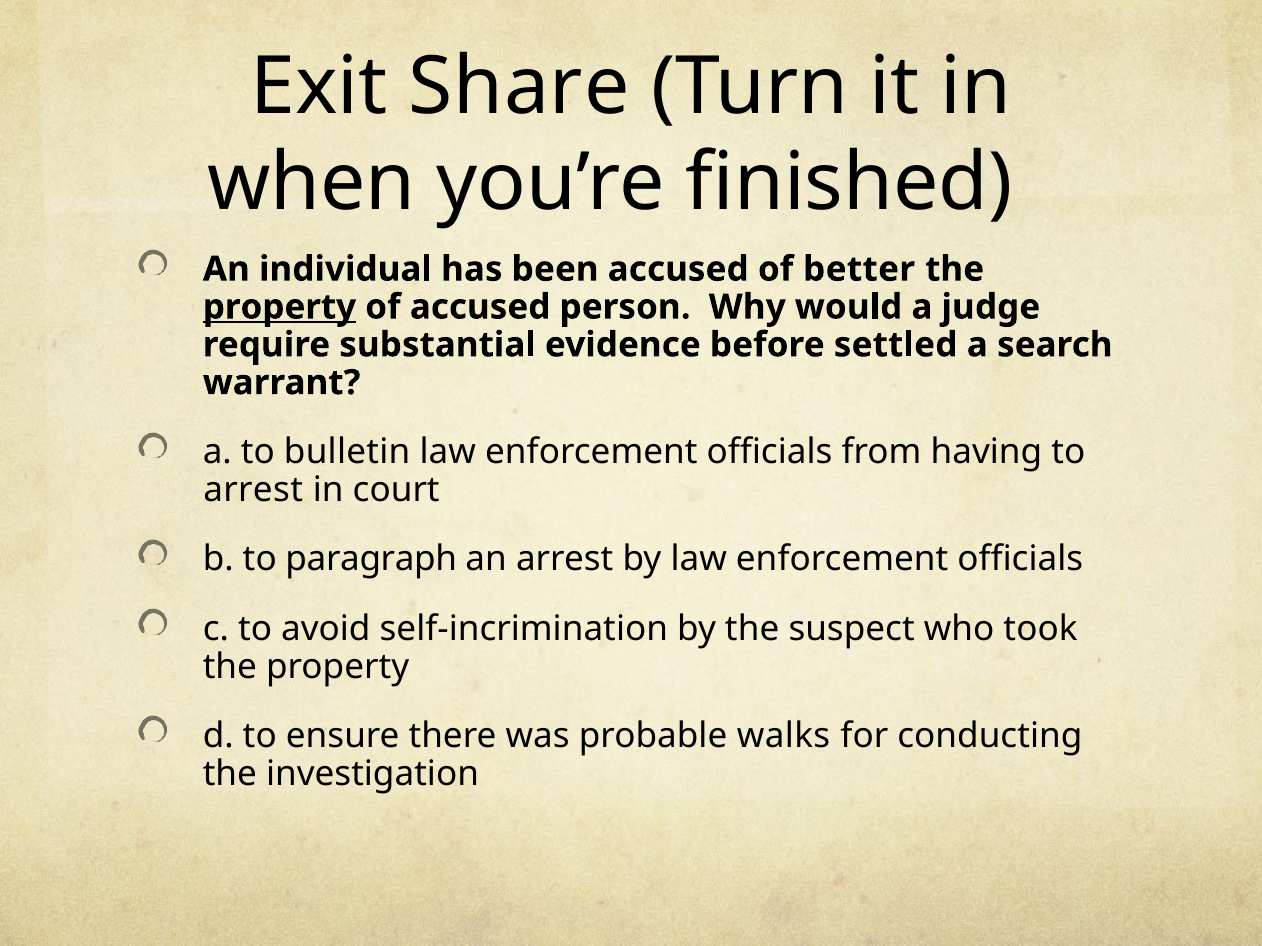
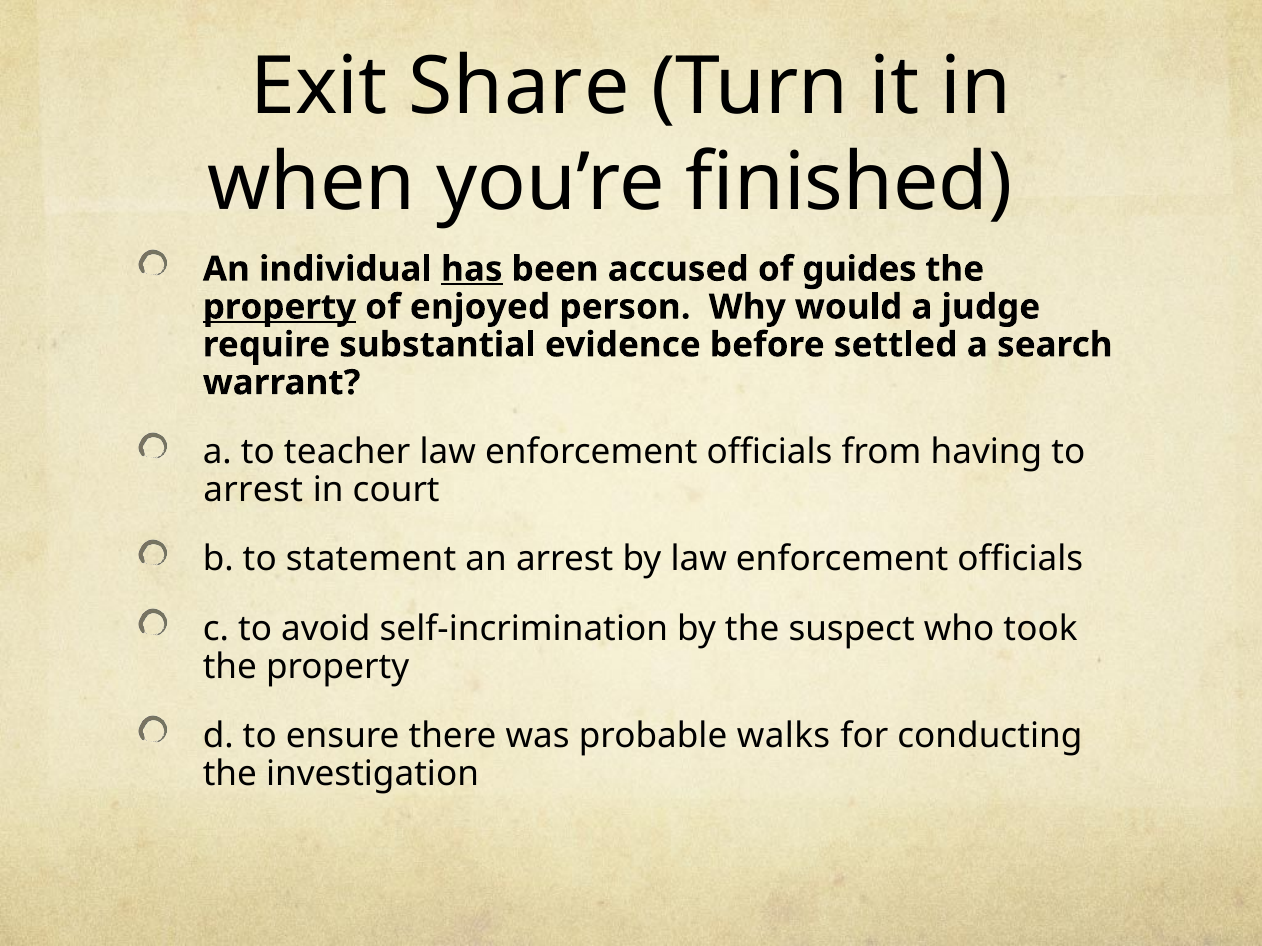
has underline: none -> present (472, 269)
better: better -> guides (859, 269)
of accused: accused -> enjoyed (480, 307)
bulletin: bulletin -> teacher (347, 452)
paragraph: paragraph -> statement (371, 560)
